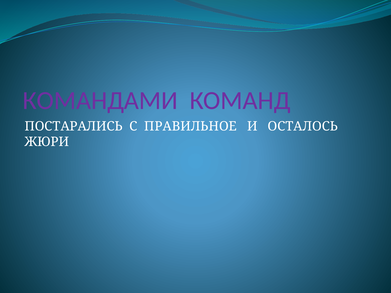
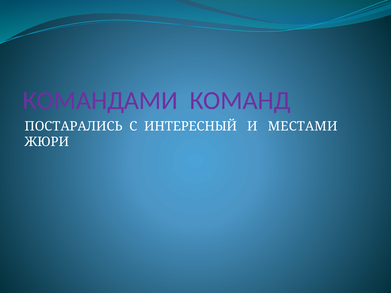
ПРАВИЛЬНОЕ: ПРАВИЛЬНОЕ -> ИНТЕРЕСНЫЙ (191, 126)
ОСТАЛОСЬ: ОСТАЛОСЬ -> МЕСТАМИ (303, 126)
